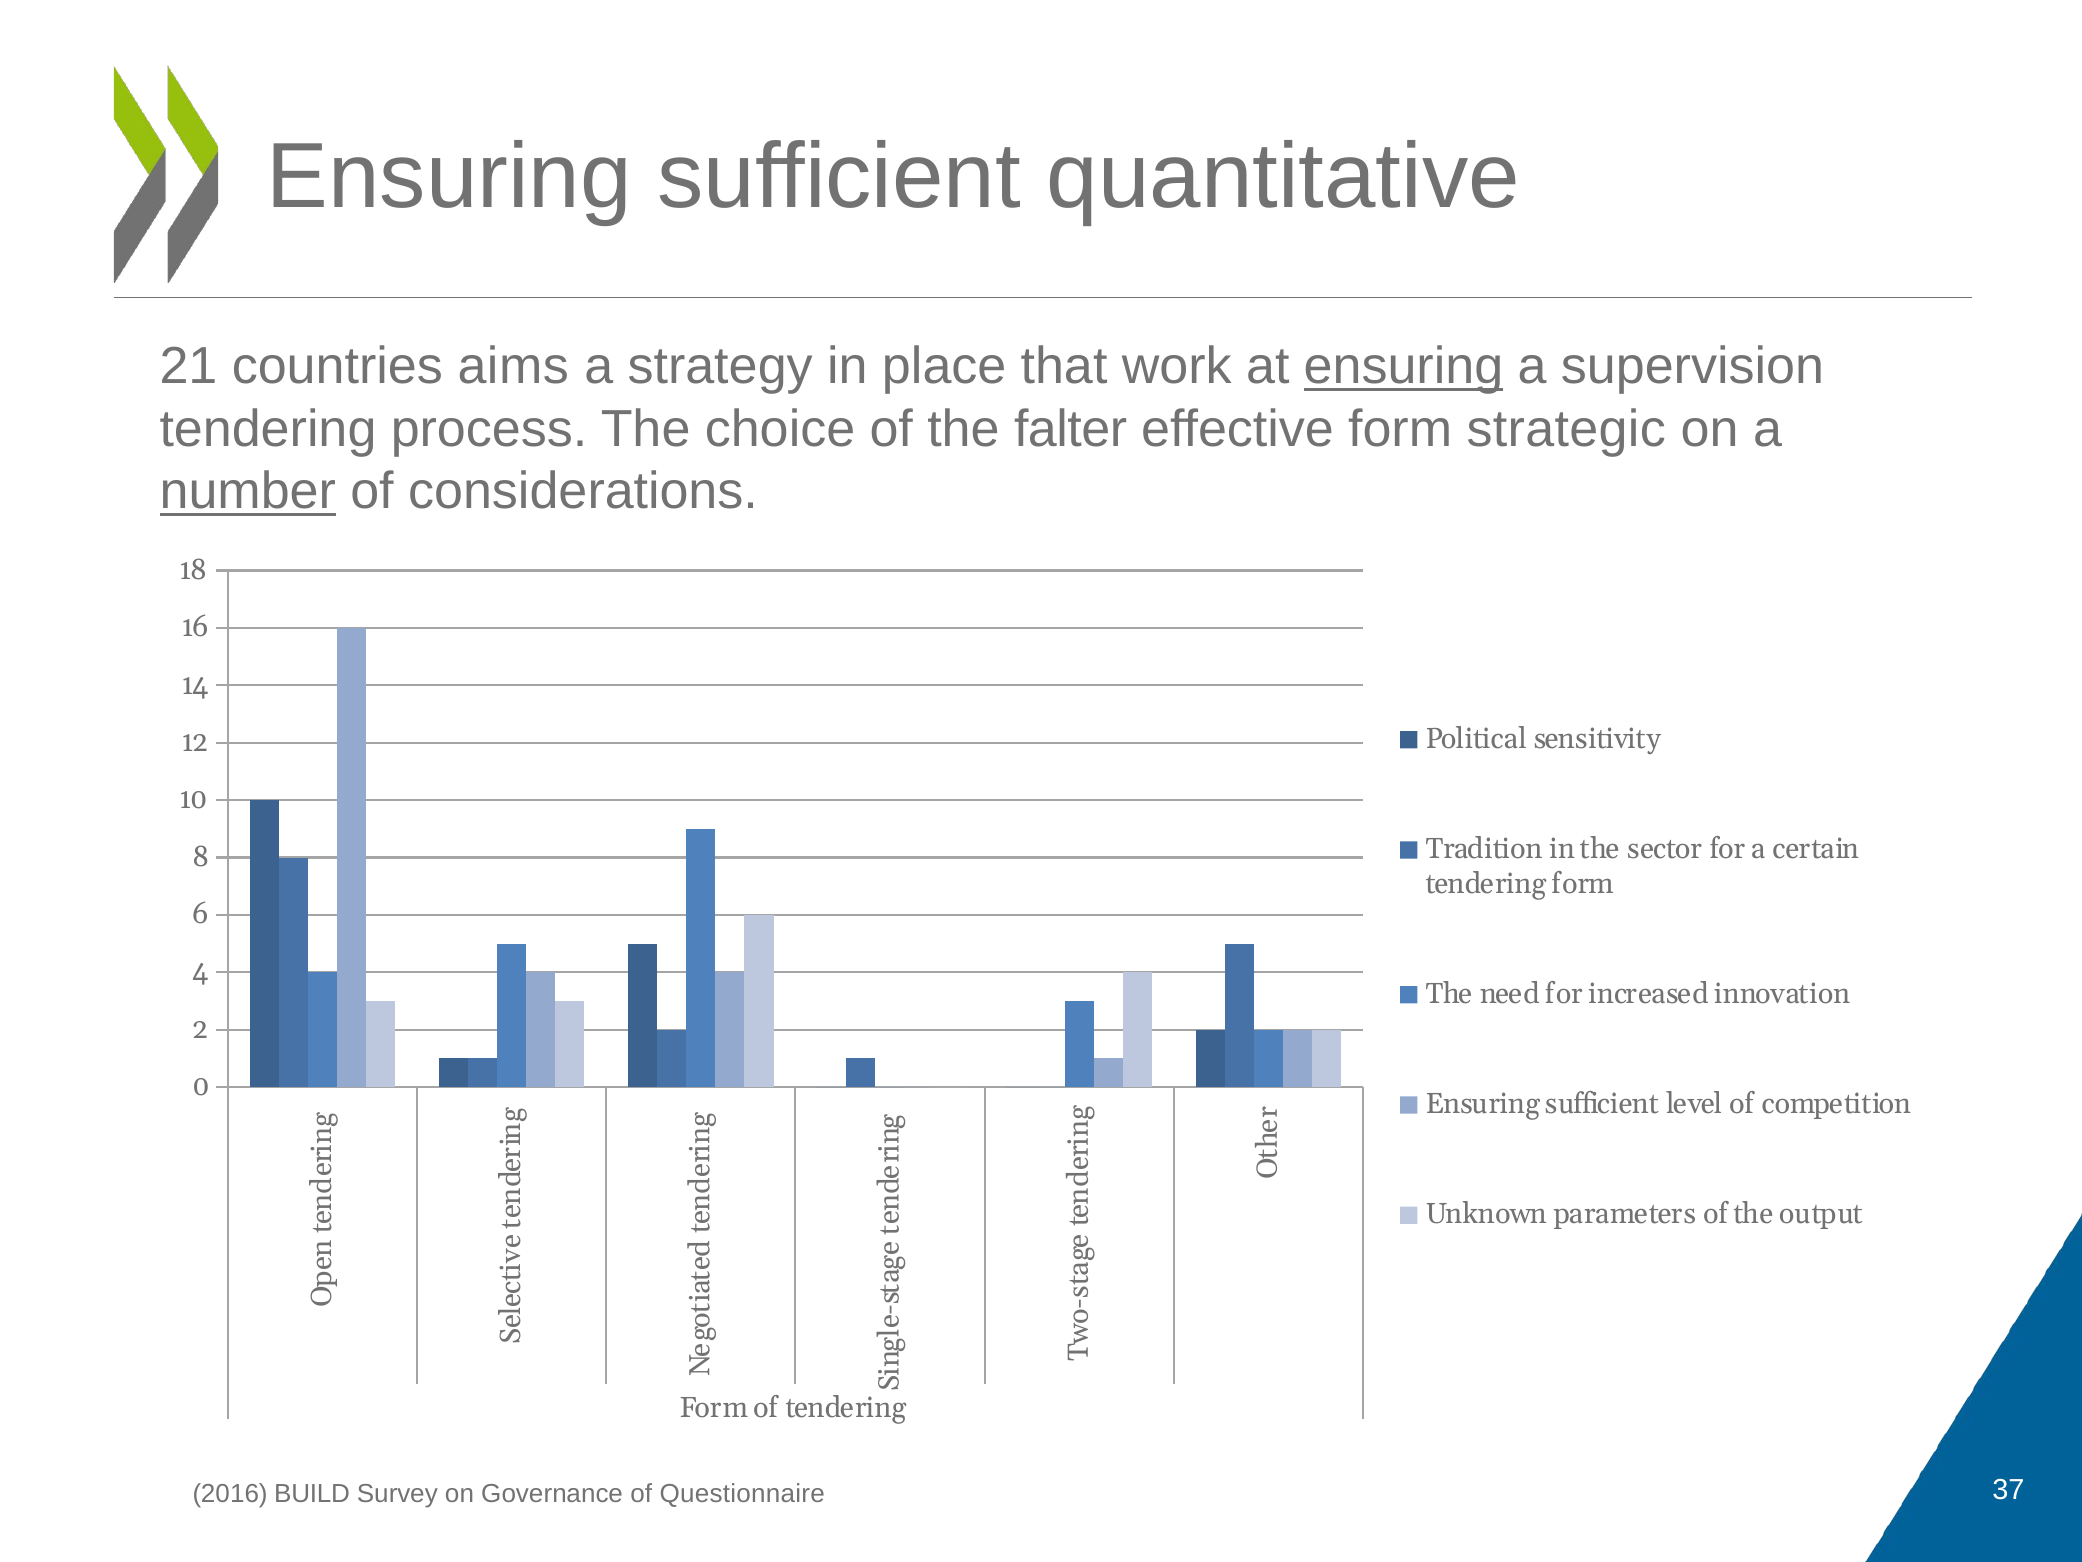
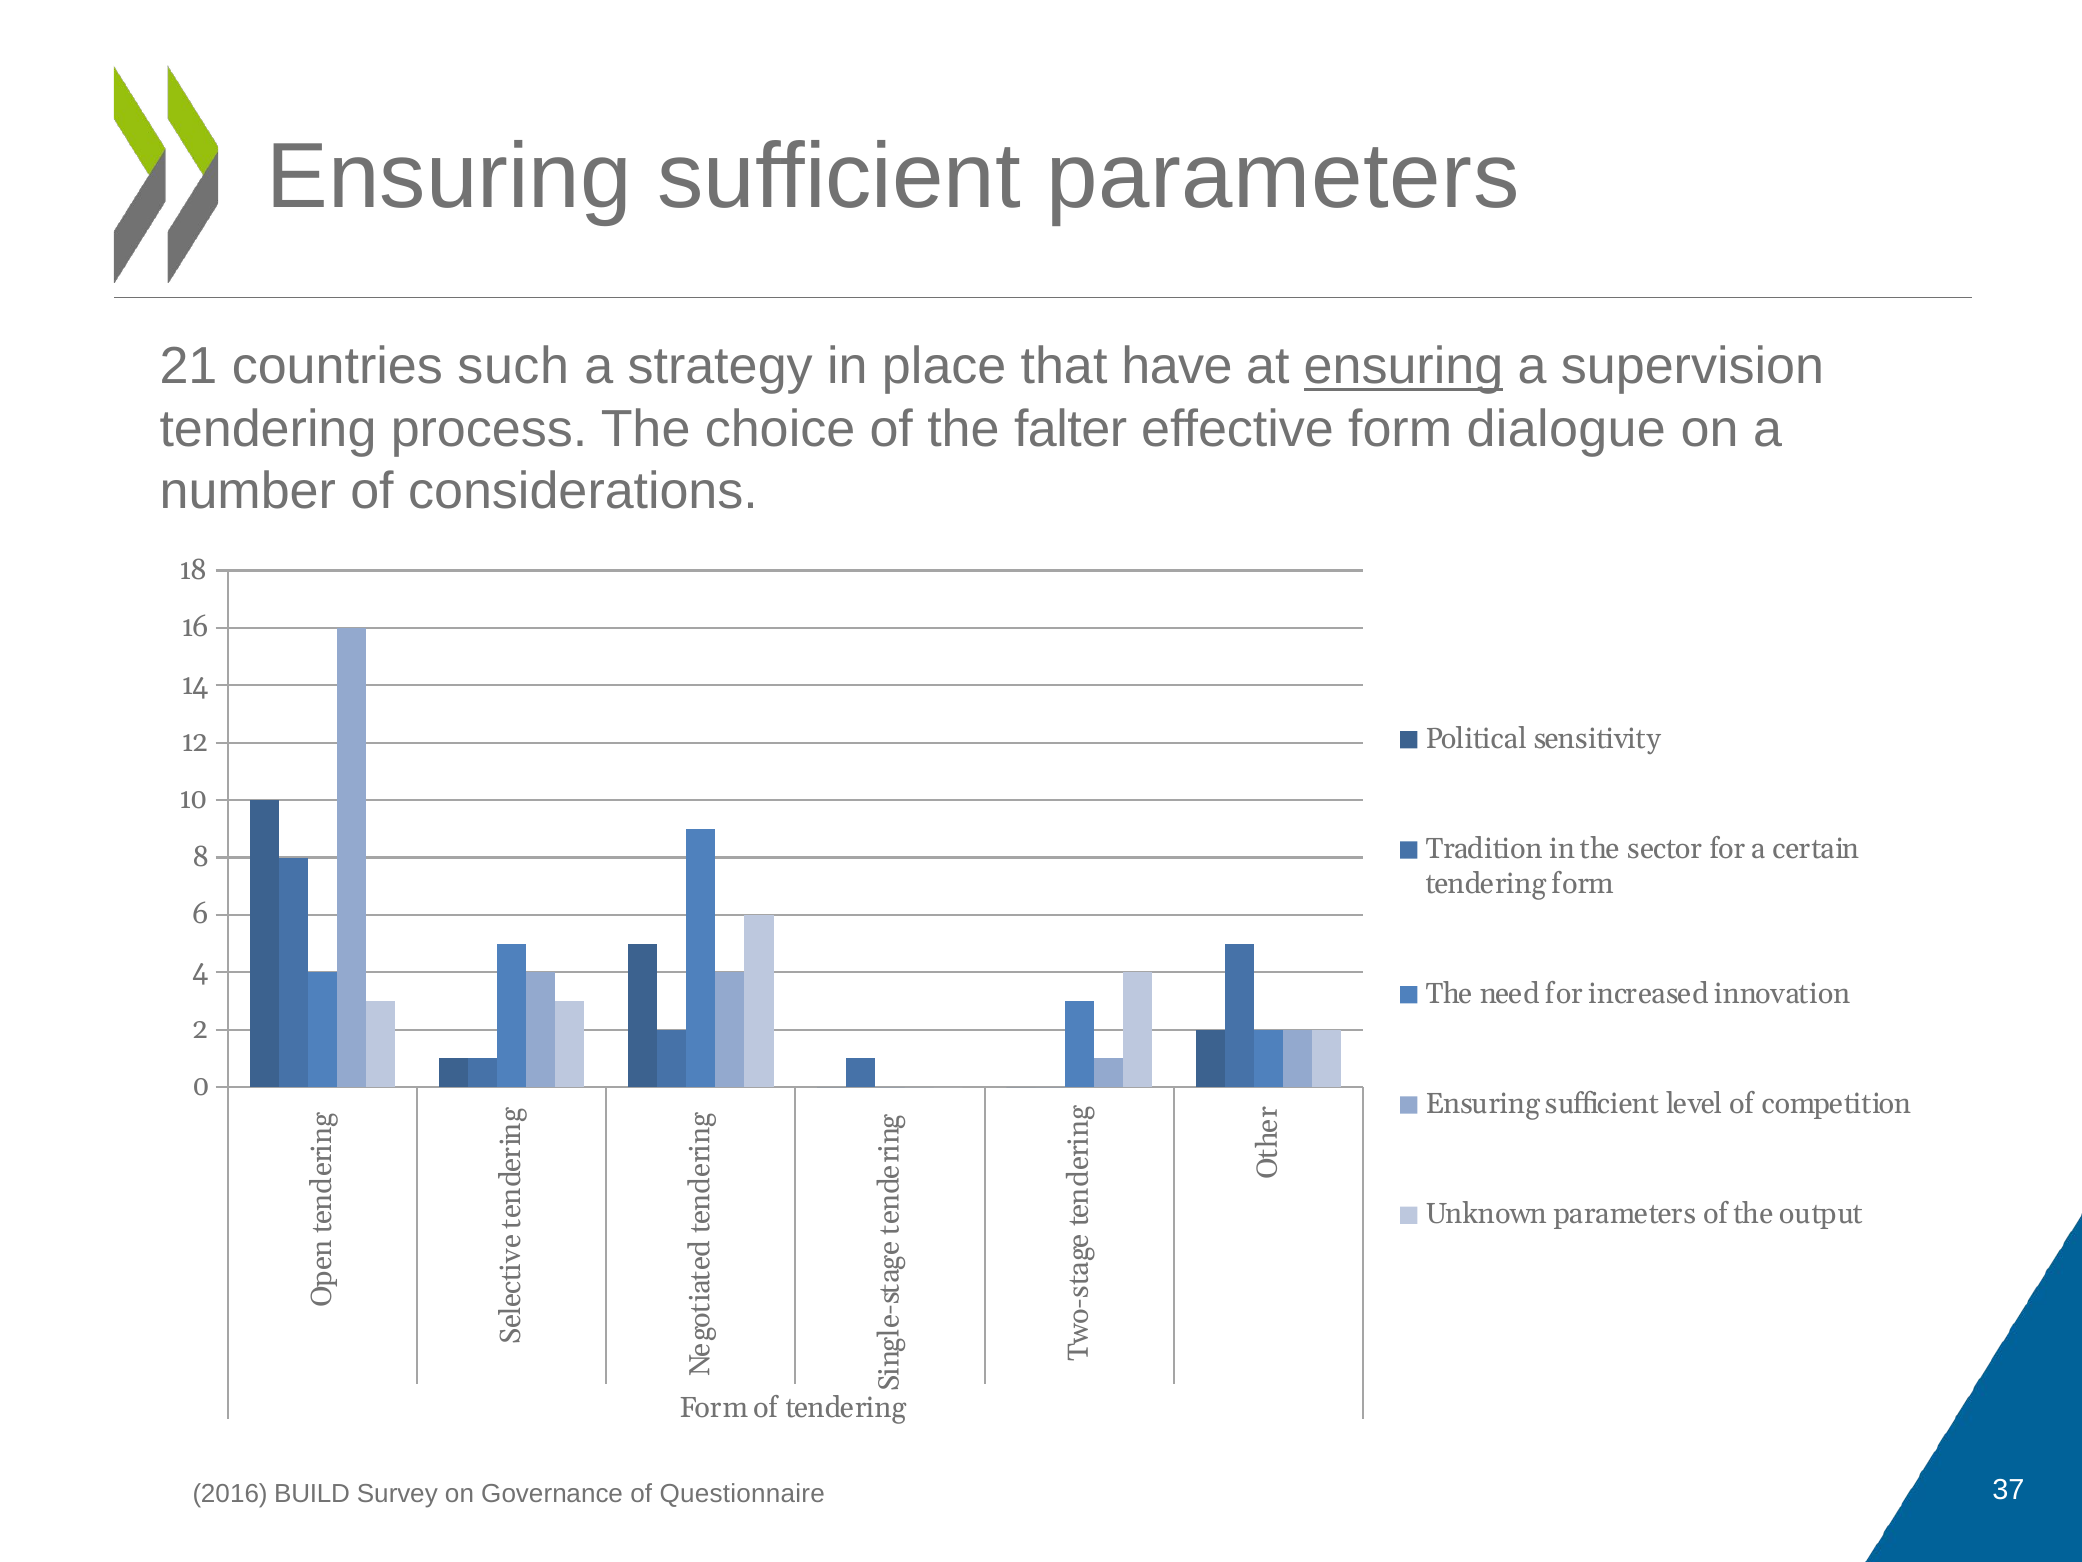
sufficient quantitative: quantitative -> parameters (1283, 177)
aims: aims -> such (513, 367)
work: work -> have (1177, 367)
strategic: strategic -> dialogue (1566, 429)
number underline: present -> none (248, 492)
